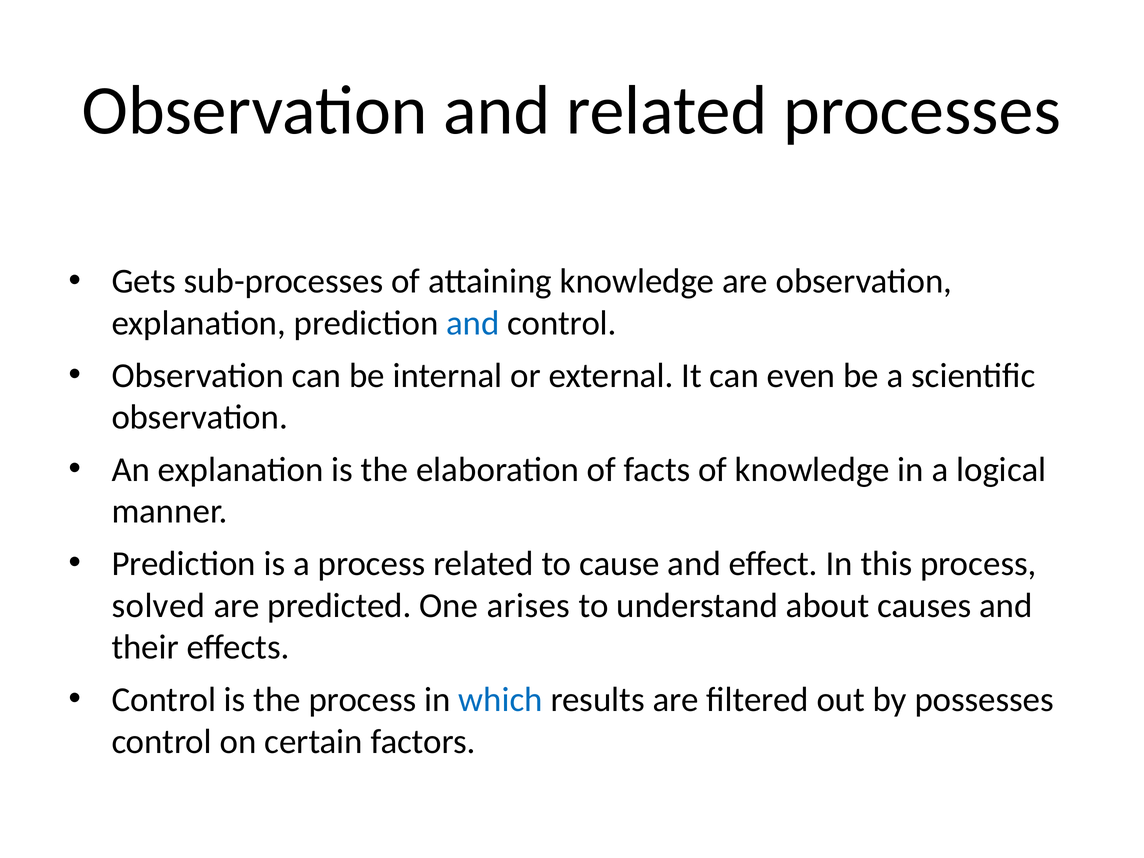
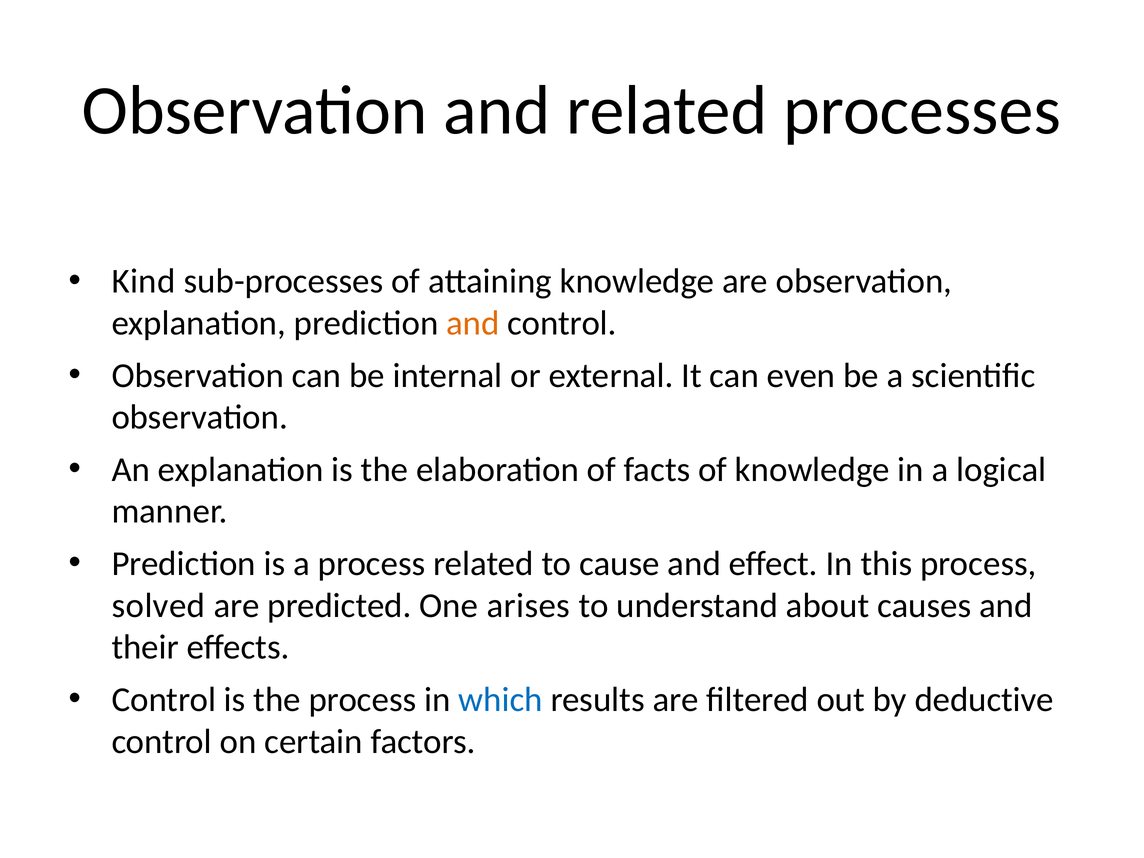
Gets: Gets -> Kind (144, 281)
and colour: blue -> orange (473, 323)
possesses: possesses -> deductive (984, 700)
